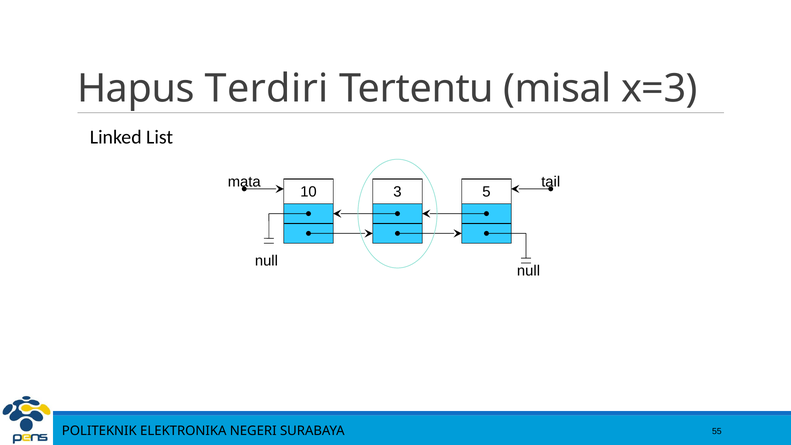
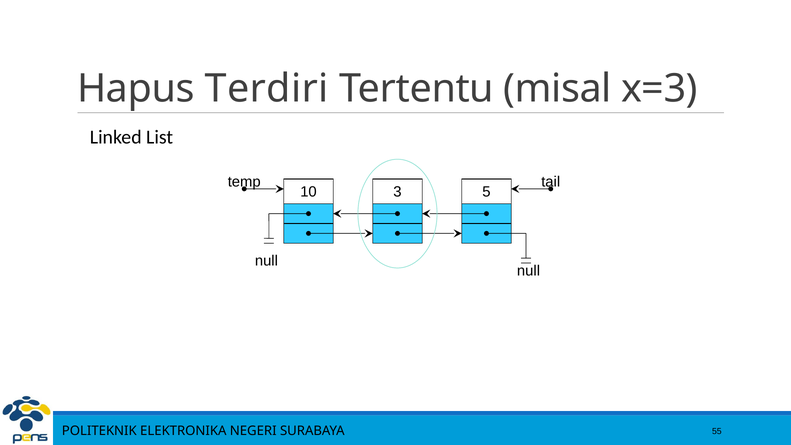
mata: mata -> temp (244, 182)
